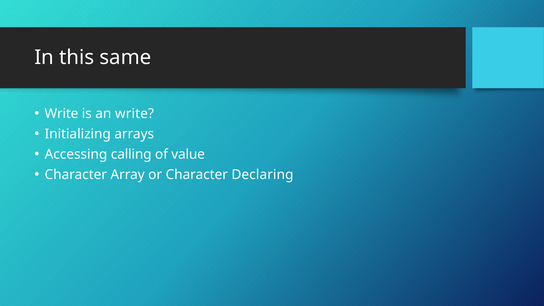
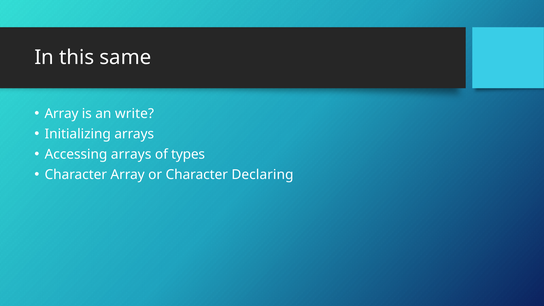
Write: Write -> Array (61, 114)
Accessing calling: calling -> arrays (131, 154)
value: value -> types (188, 154)
